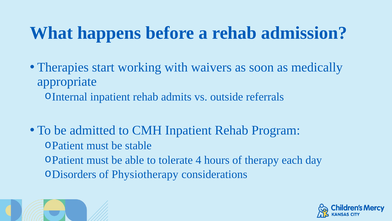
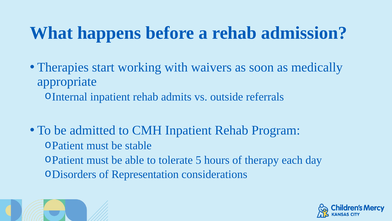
4: 4 -> 5 (198, 160)
Physiotherapy: Physiotherapy -> Representation (145, 174)
